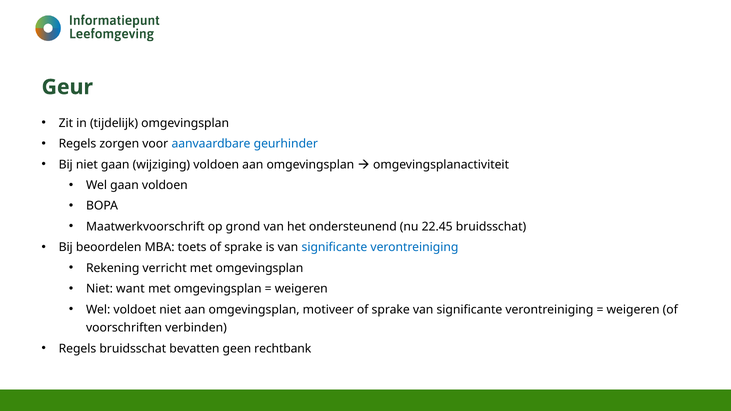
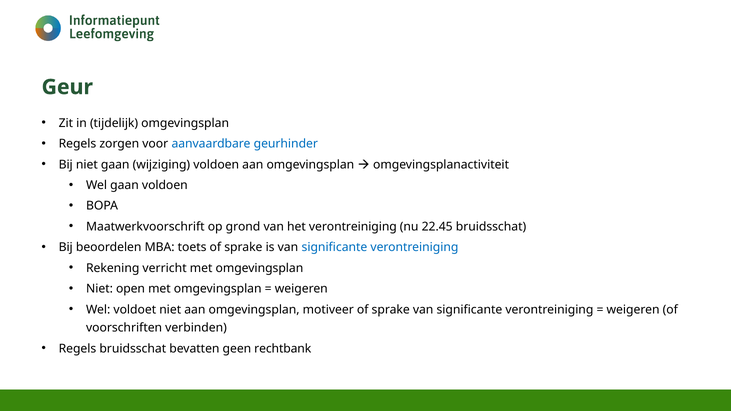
het ondersteunend: ondersteunend -> verontreiniging (353, 227)
want: want -> open (131, 289)
